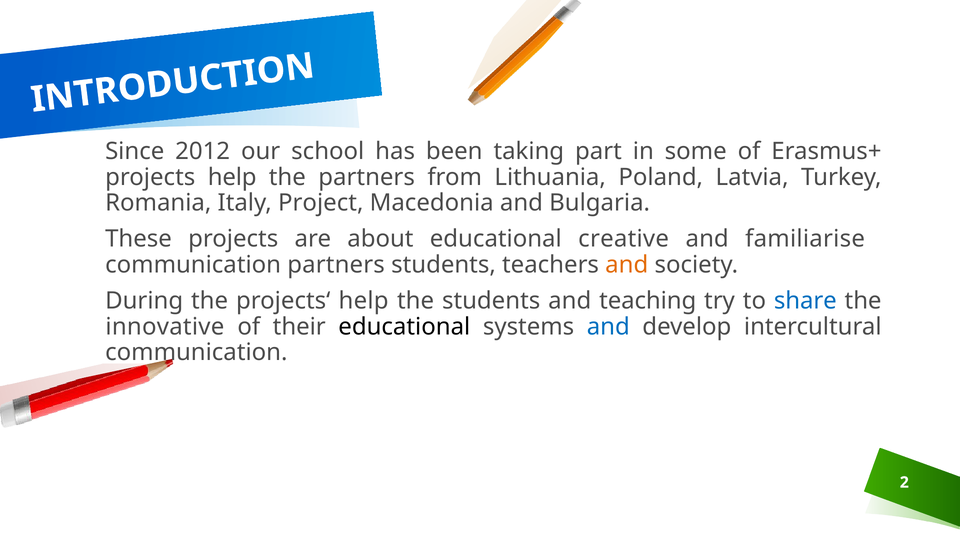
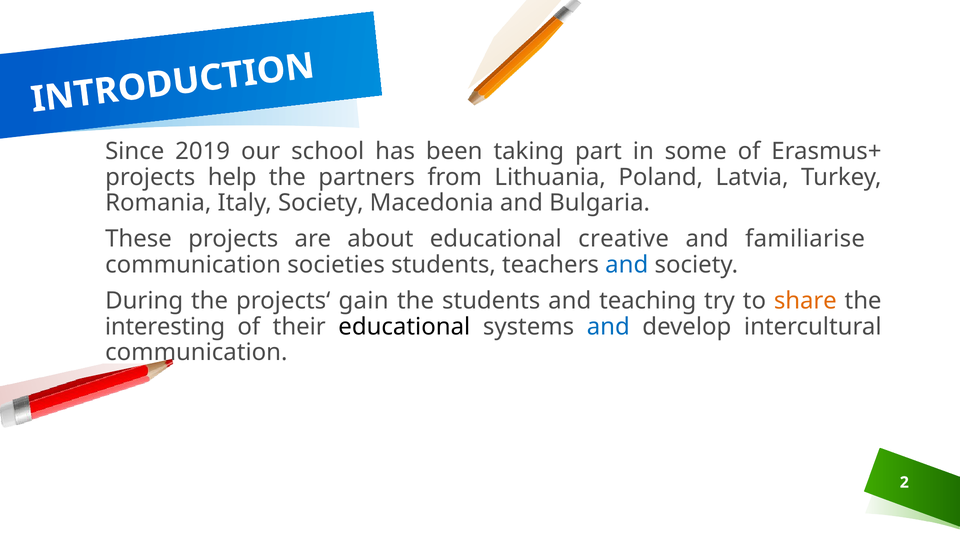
2012: 2012 -> 2019 (203, 151)
Italy Project: Project -> Society (321, 203)
communication partners: partners -> societies (336, 265)
and colour: orange -> blue (627, 265)
projects‘ help: help -> gain (364, 301)
share colour: blue -> orange (805, 301)
innovative: innovative -> interesting (165, 327)
